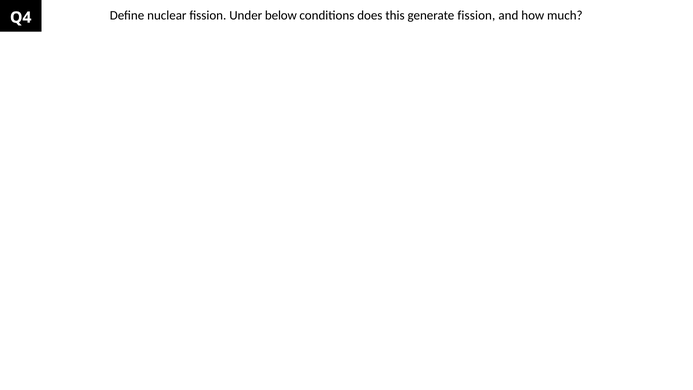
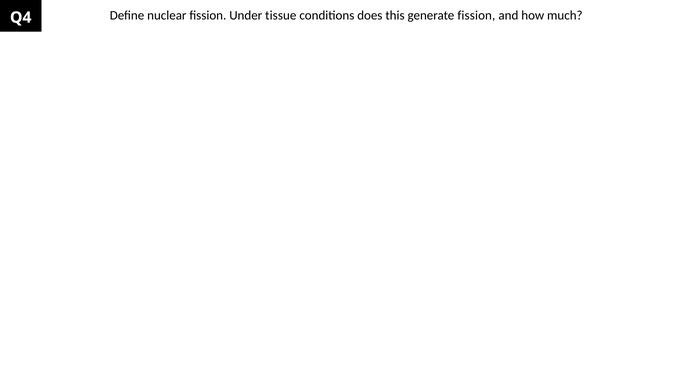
below: below -> tissue (281, 16)
